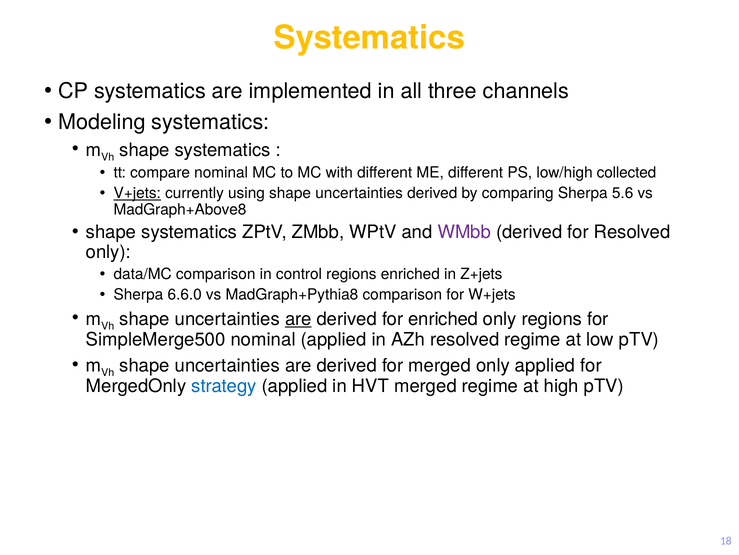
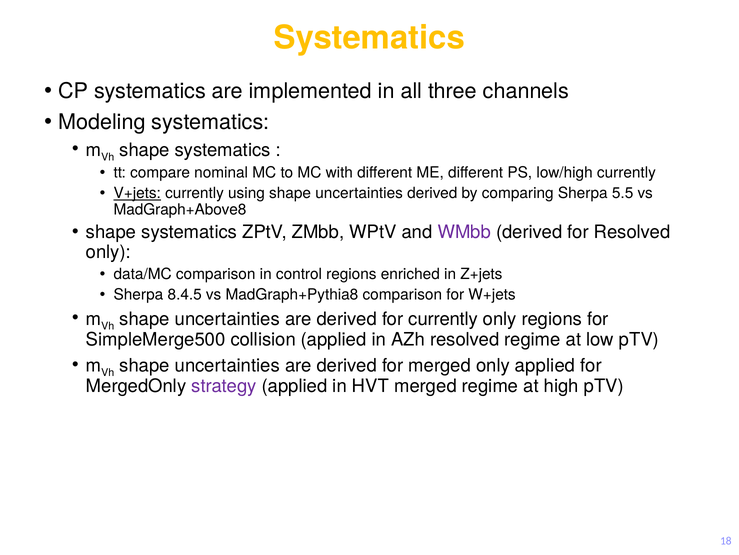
low/high collected: collected -> currently (626, 172)
5.6: 5.6 -> 5.5 (623, 193)
6.6.0: 6.6.0 -> 8.4.5 (185, 294)
are underline: present -> none (298, 319)
for enriched: enriched -> currently (443, 319)
SimpleMerge500 nominal: nominal -> collision (263, 339)
strategy colour: blue -> purple (224, 386)
